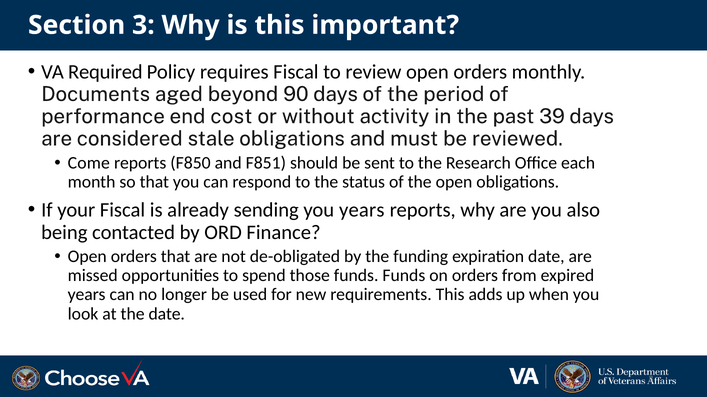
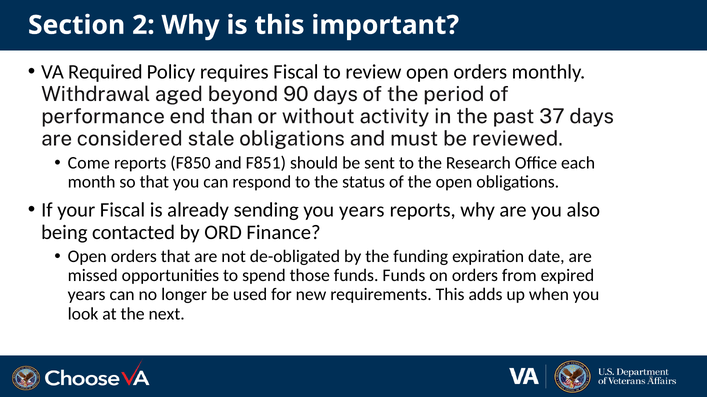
Section 3: 3 -> 2 (143, 25)
Documents: Documents -> Withdrawal (96, 94)
cost: cost -> than (232, 117)
39: 39 -> 37 (552, 117)
the date: date -> next (167, 314)
